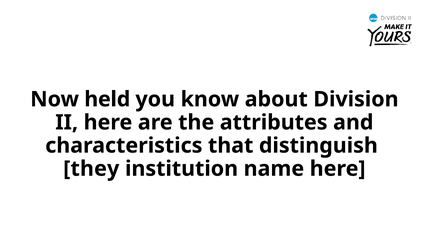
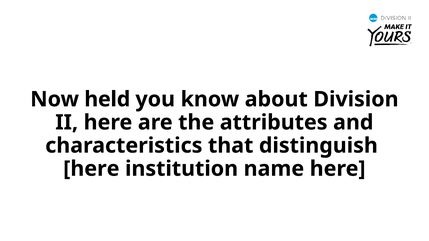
they: they -> here (91, 169)
